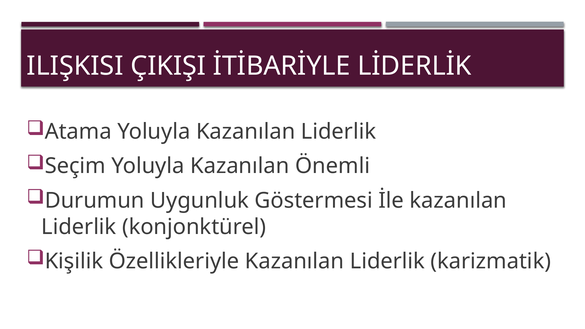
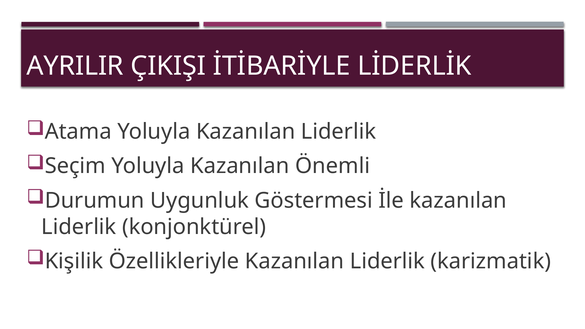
ILIŞKISI: ILIŞKISI -> AYRILIR (75, 66)
